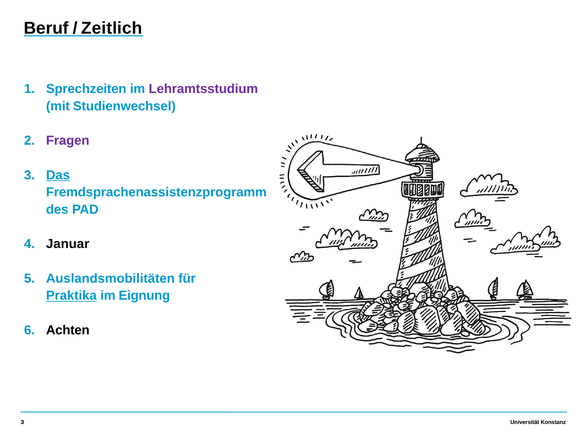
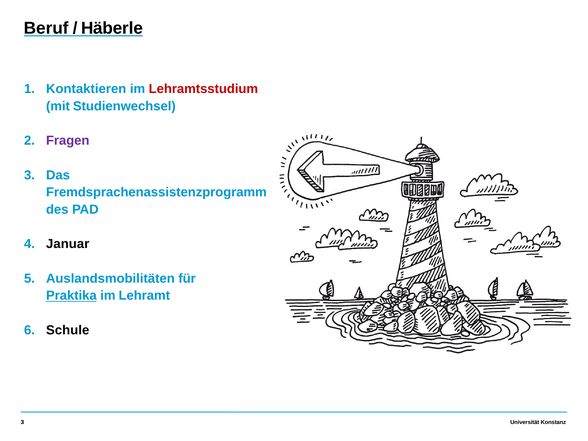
Zeitlich: Zeitlich -> Häberle (112, 28)
Sprechzeiten: Sprechzeiten -> Kontaktieren (86, 89)
Lehramtsstudium colour: purple -> red (203, 89)
Das underline: present -> none (58, 175)
Eignung: Eignung -> Lehramt (144, 296)
Achten: Achten -> Schule (68, 330)
